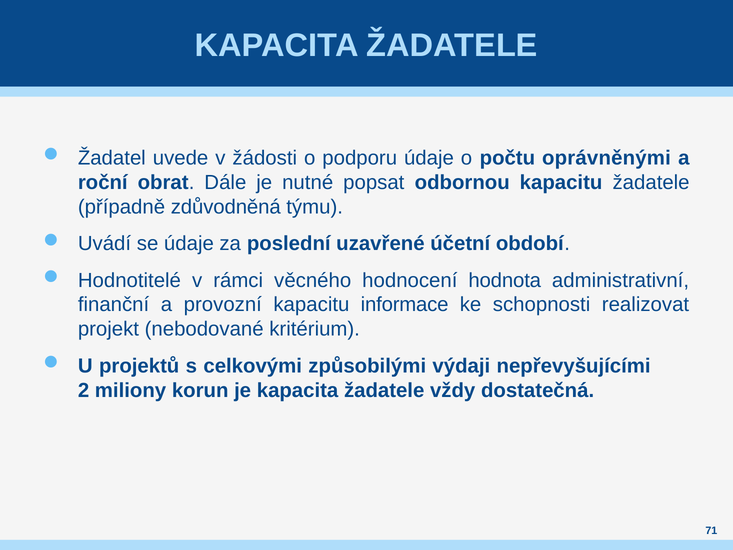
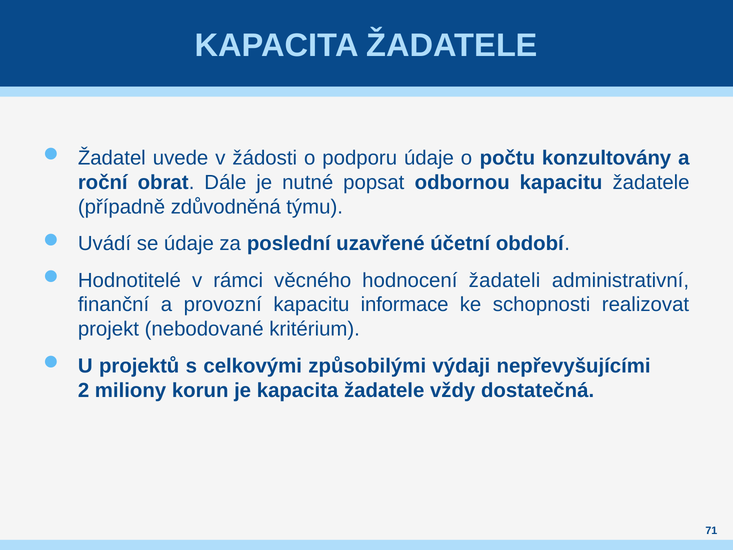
oprávněnými: oprávněnými -> konzultovány (607, 158)
hodnota: hodnota -> žadateli (505, 280)
